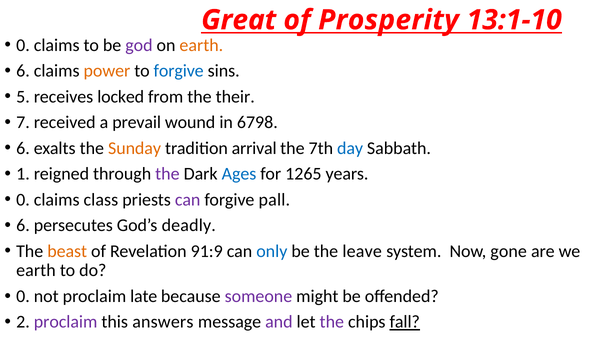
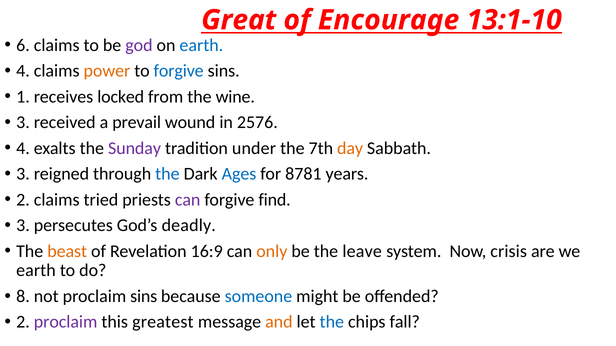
Prosperity: Prosperity -> Encourage (389, 20)
0: 0 -> 6 (23, 45)
earth colour: orange -> blue (201, 45)
6: 6 -> 4 (23, 71)
5: 5 -> 1 (23, 97)
their: their -> wine (235, 97)
7: 7 -> 3 (23, 123)
6798: 6798 -> 2576 (257, 123)
6: 6 -> 4 (23, 148)
Sunday colour: orange -> purple (135, 148)
arrival: arrival -> under (254, 148)
day colour: blue -> orange (350, 148)
1: 1 -> 3 (23, 174)
the colour: purple -> blue (167, 174)
1265: 1265 -> 8781 (303, 174)
0: 0 -> 2 (23, 200)
class: class -> tried (101, 200)
pall: pall -> find (275, 200)
6: 6 -> 3 (23, 226)
91:9: 91:9 -> 16:9 (207, 252)
only colour: blue -> orange (272, 252)
gone: gone -> crisis (509, 252)
0: 0 -> 8 (23, 297)
proclaim late: late -> sins (144, 297)
someone colour: purple -> blue (258, 297)
answers: answers -> greatest (163, 323)
and colour: purple -> orange (279, 323)
the colour: purple -> blue (332, 323)
fall underline: present -> none (405, 323)
